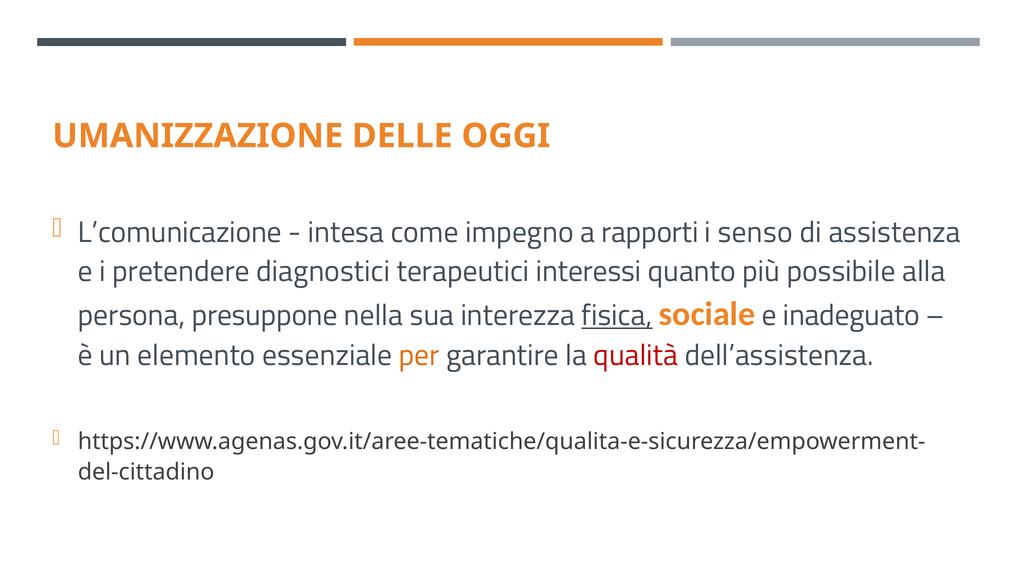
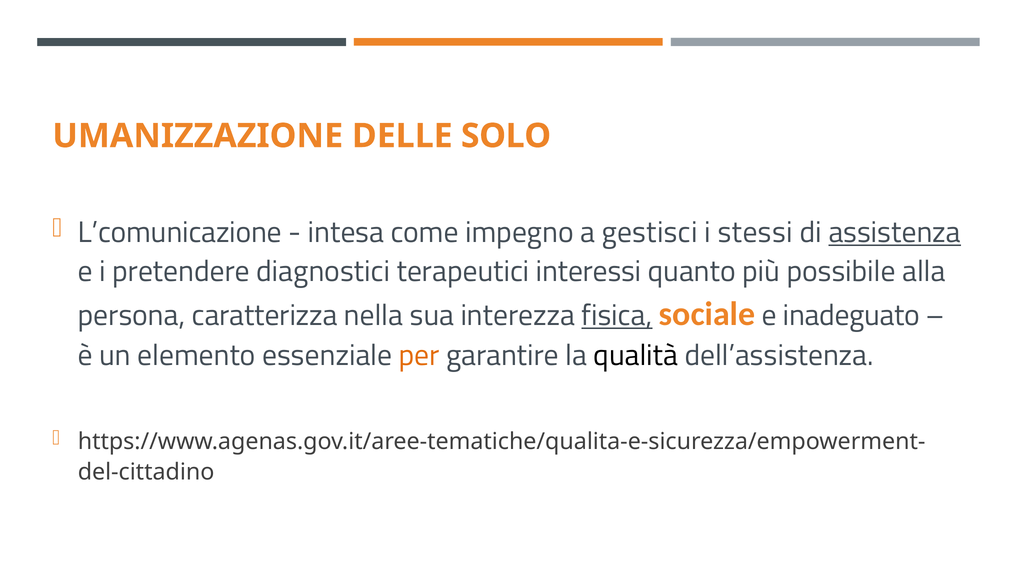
OGGI: OGGI -> SOLO (506, 136)
rapporti: rapporti -> gestisci (650, 232)
senso: senso -> stessi (755, 232)
assistenza underline: none -> present (895, 232)
presuppone: presuppone -> caratterizza (265, 315)
qualità colour: red -> black (636, 355)
